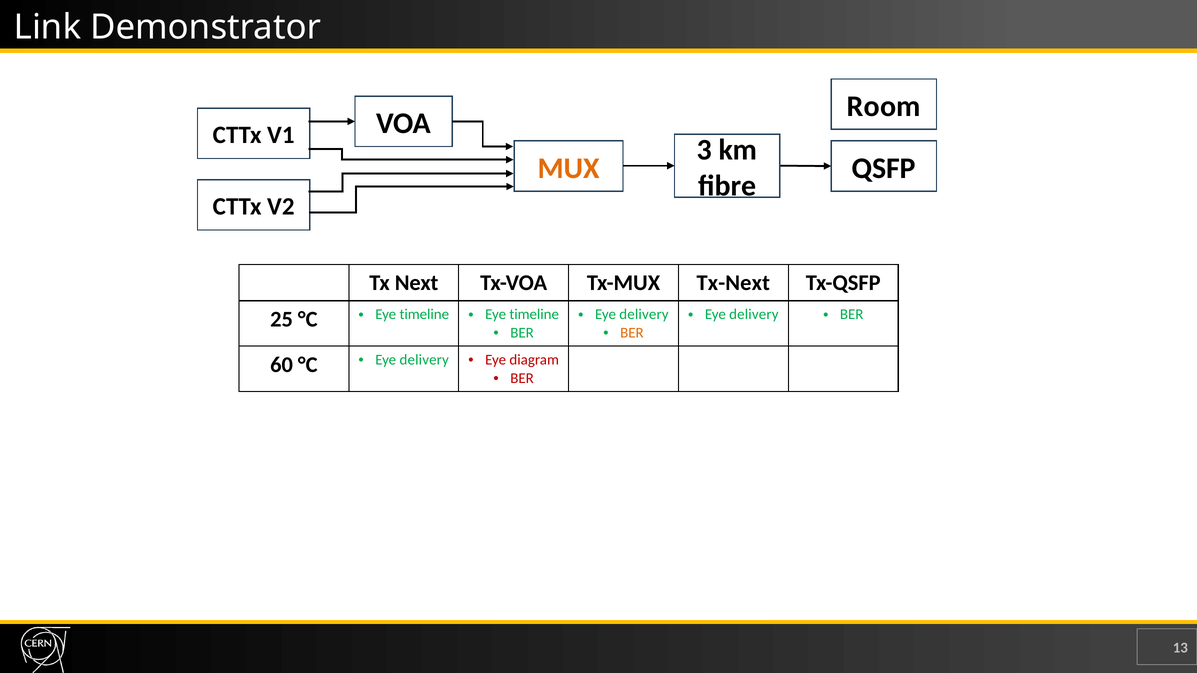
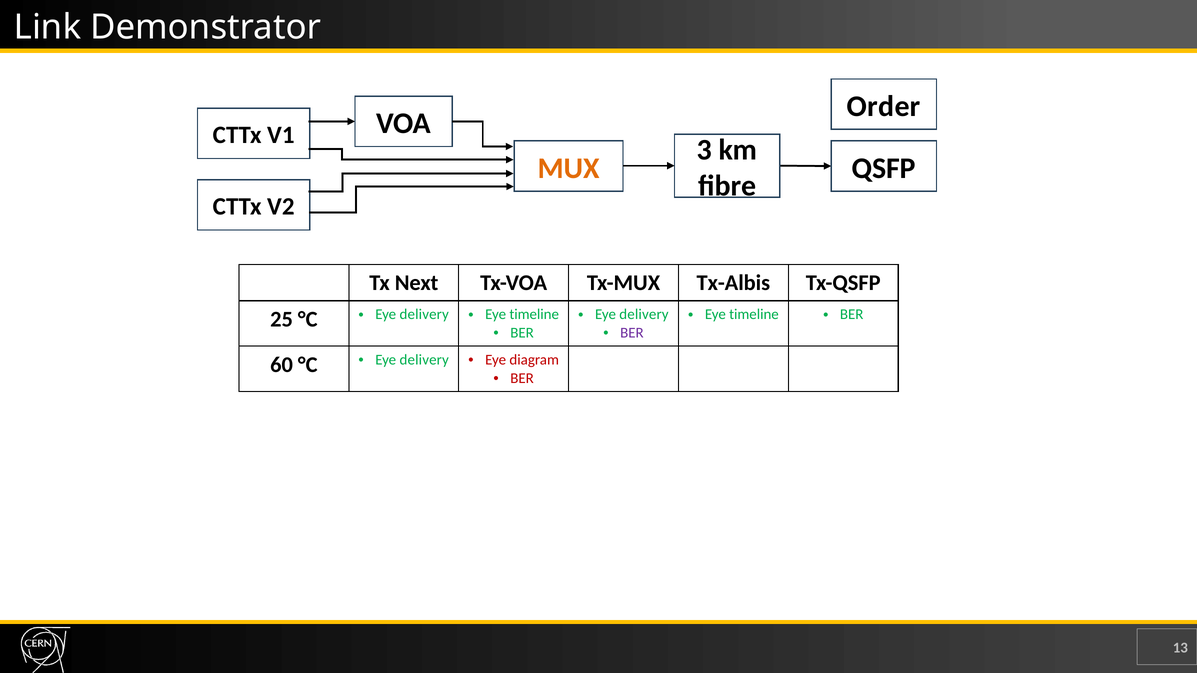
Room: Room -> Order (884, 106)
Tx-Next: Tx-Next -> Tx-Albis (733, 283)
delivery: delivery -> timeline (754, 315)
timeline: timeline -> delivery (424, 315)
BER colour: orange -> purple (632, 333)
